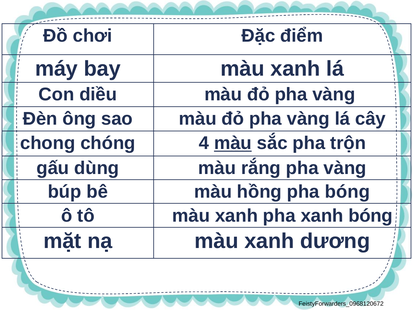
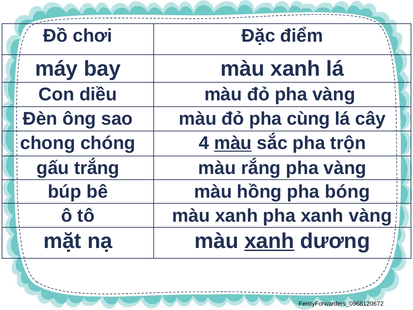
vàng: vàng -> cùng (308, 119)
dùng: dùng -> trắng (97, 168)
xanh bóng: bóng -> vàng (370, 215)
xanh underline: none -> present (269, 241)
